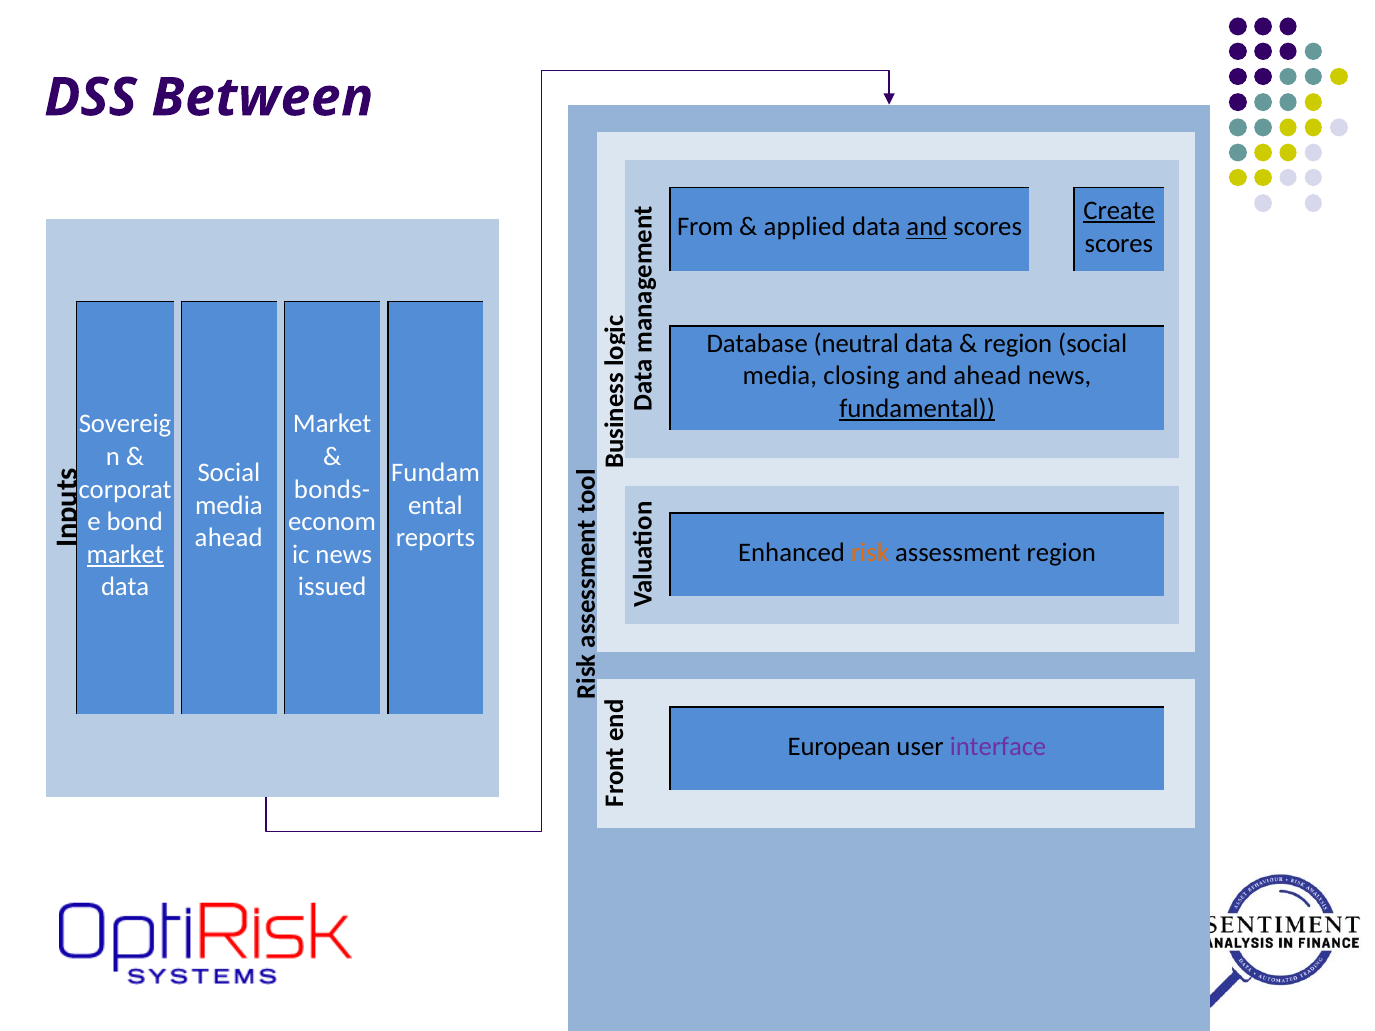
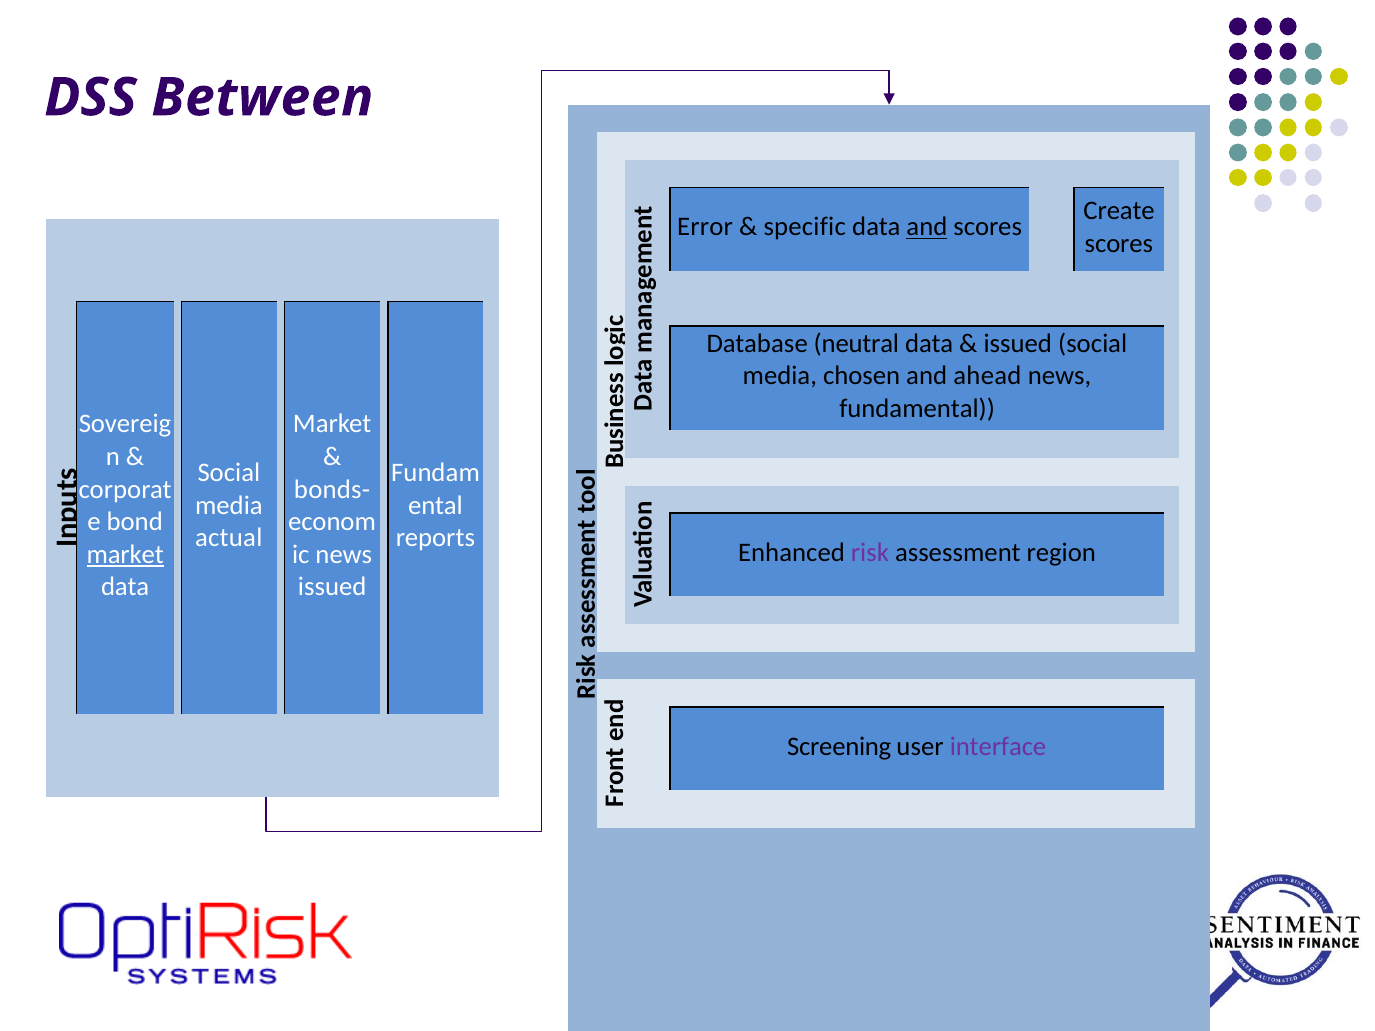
Create underline: present -> none (1119, 211)
From: From -> Error (705, 227)
applied: applied -> specific (805, 227)
region: region -> issued (1018, 344)
closing: closing -> chosen (862, 376)
fundamental underline: present -> none (917, 409)
ahead: ahead -> actual (229, 538)
risk colour: orange -> purple (870, 553)
European: European -> Screening (839, 746)
